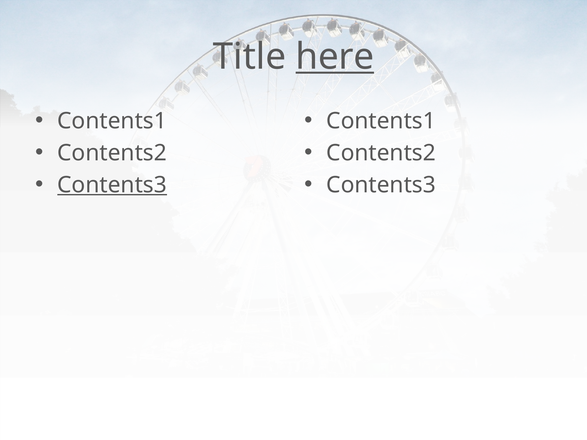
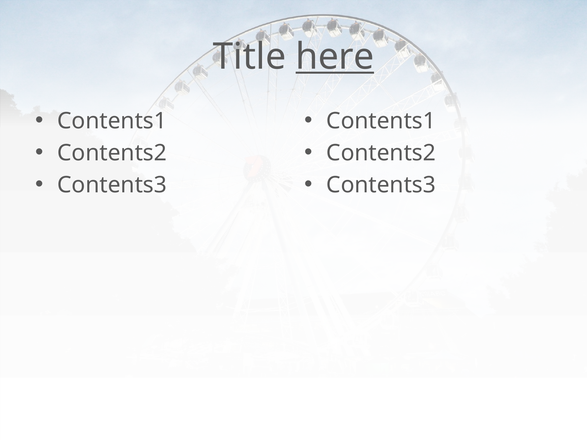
Contents3 underline: present -> none (112, 185)
